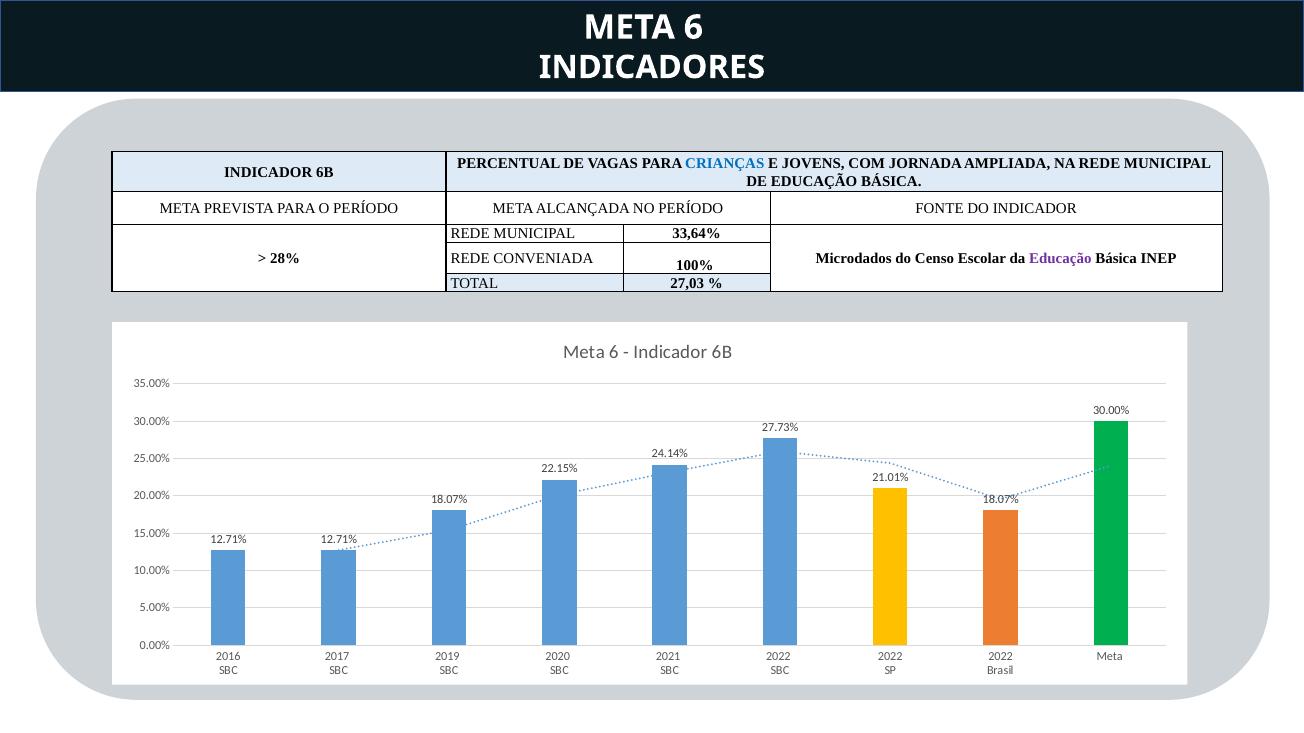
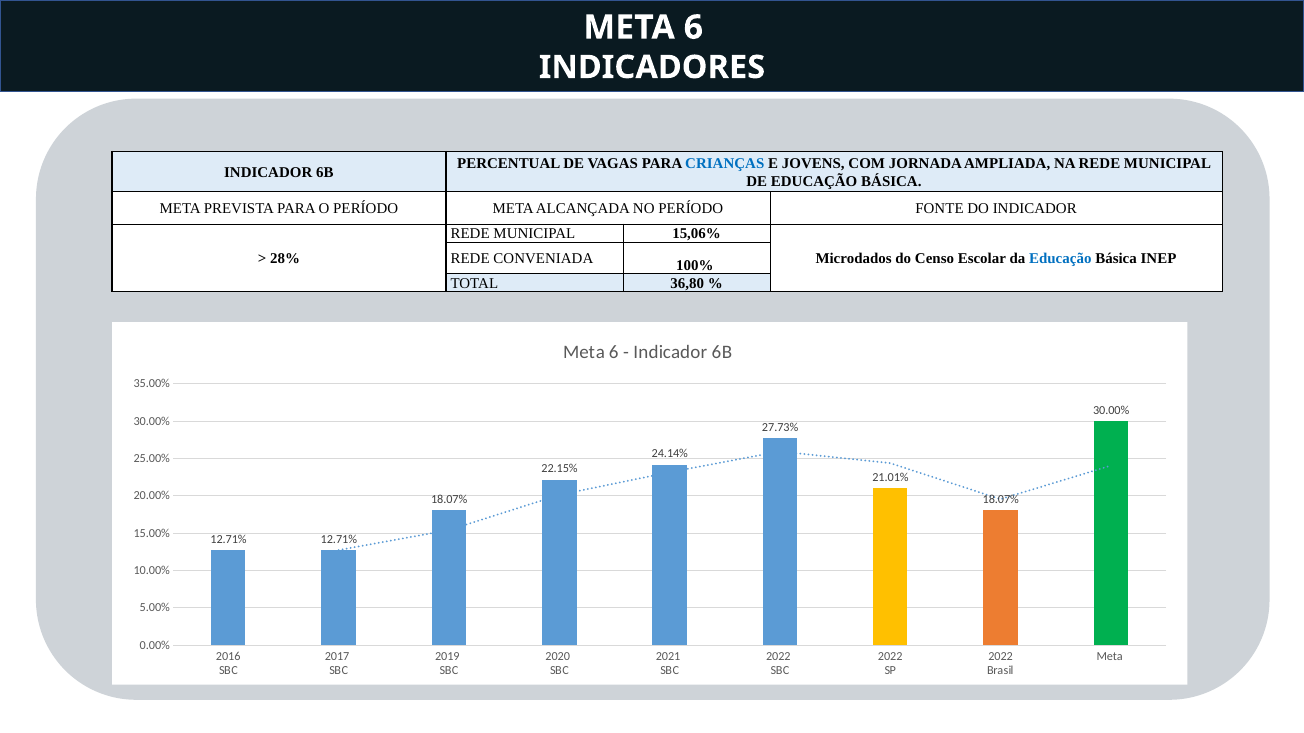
33,64%: 33,64% -> 15,06% (697, 234)
Educação colour: purple -> blue (1060, 259)
27,03: 27,03 -> 36,80 (687, 284)
